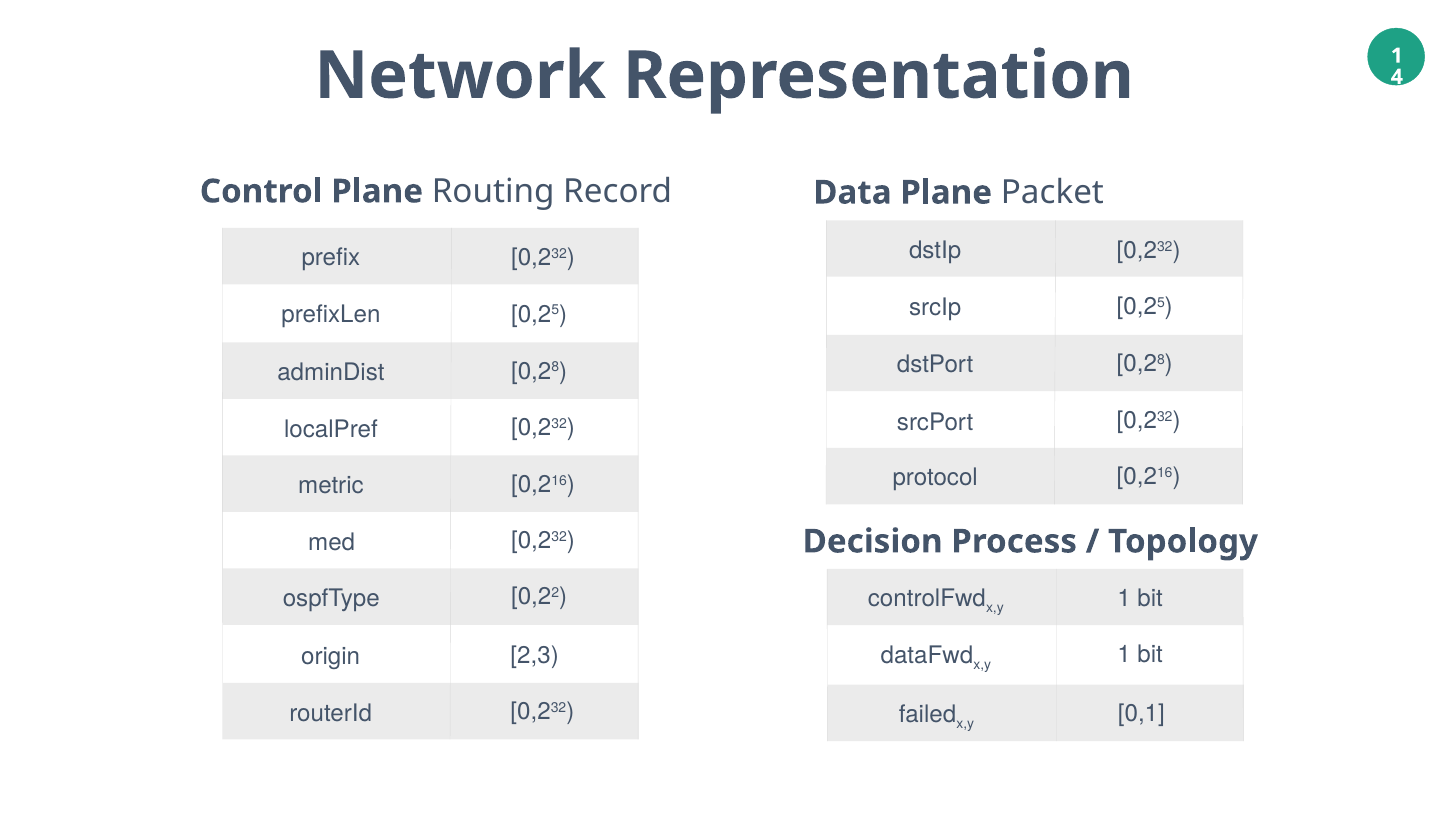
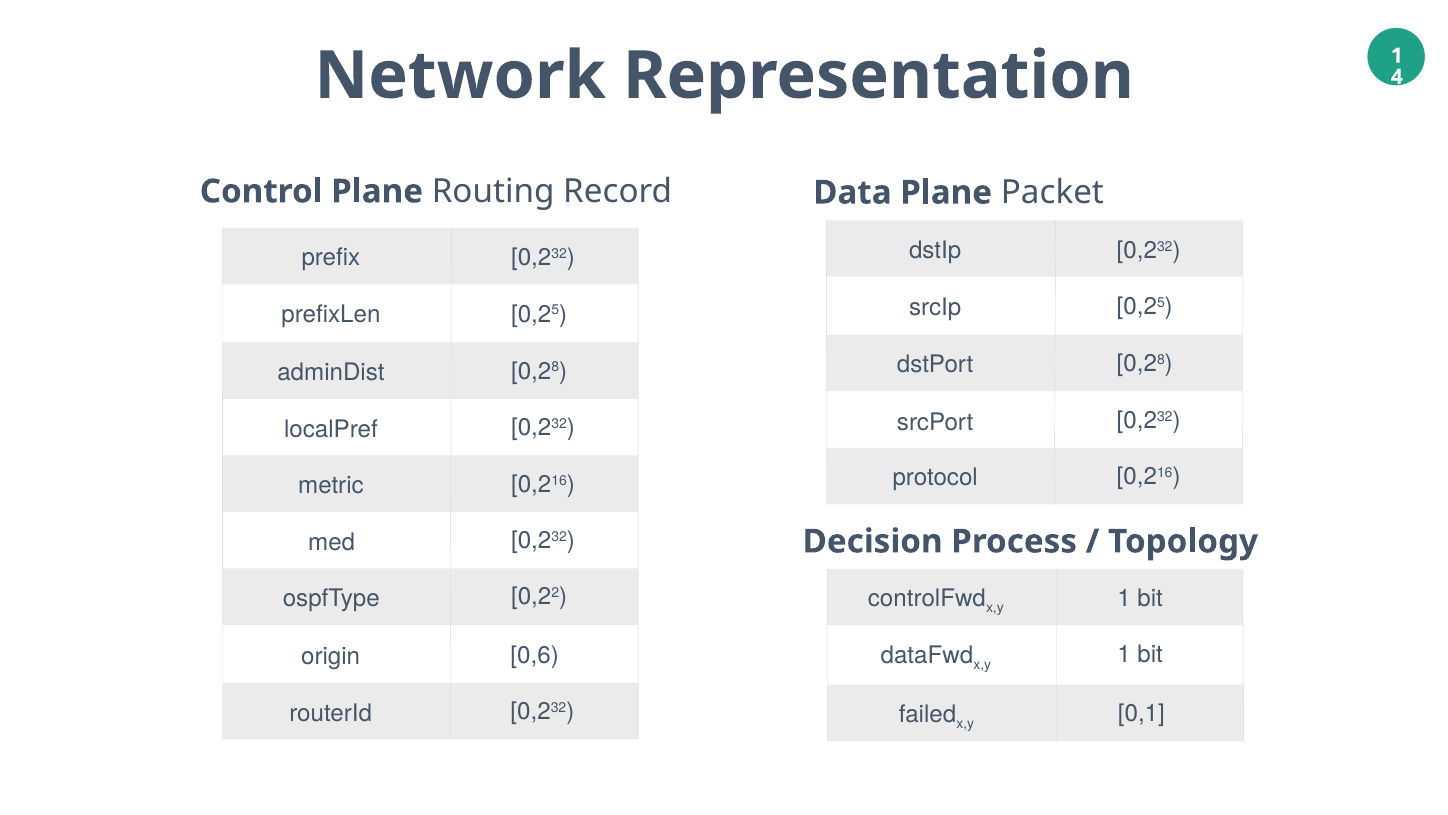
2,3: 2,3 -> 0,6 (535, 655)
